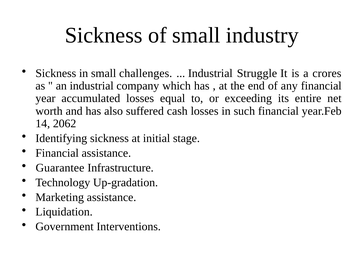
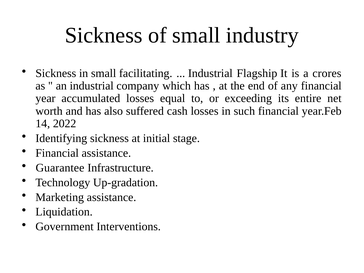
challenges: challenges -> facilitating (146, 73)
Struggle: Struggle -> Flagship (257, 73)
2062: 2062 -> 2022 (65, 124)
